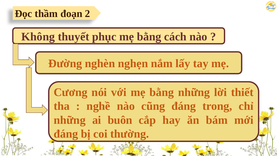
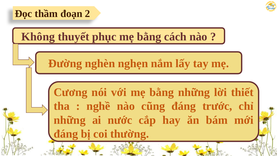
trong: trong -> trước (217, 106)
buôn: buôn -> nước (120, 120)
